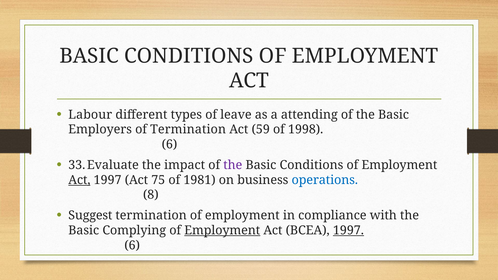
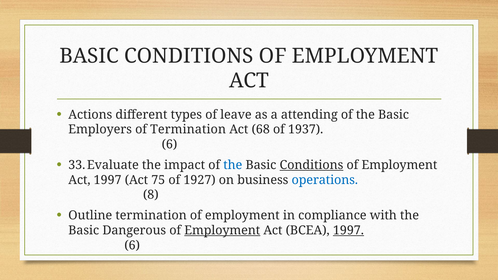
Labour: Labour -> Actions (90, 115)
59: 59 -> 68 (261, 130)
1998: 1998 -> 1937 (306, 130)
the colour: purple -> blue (233, 165)
Conditions underline: none -> present (311, 165)
Act underline: present -> none (79, 180)
1981: 1981 -> 1927 (200, 180)
Suggest: Suggest -> Outline (90, 216)
Complying: Complying -> Dangerous (134, 230)
